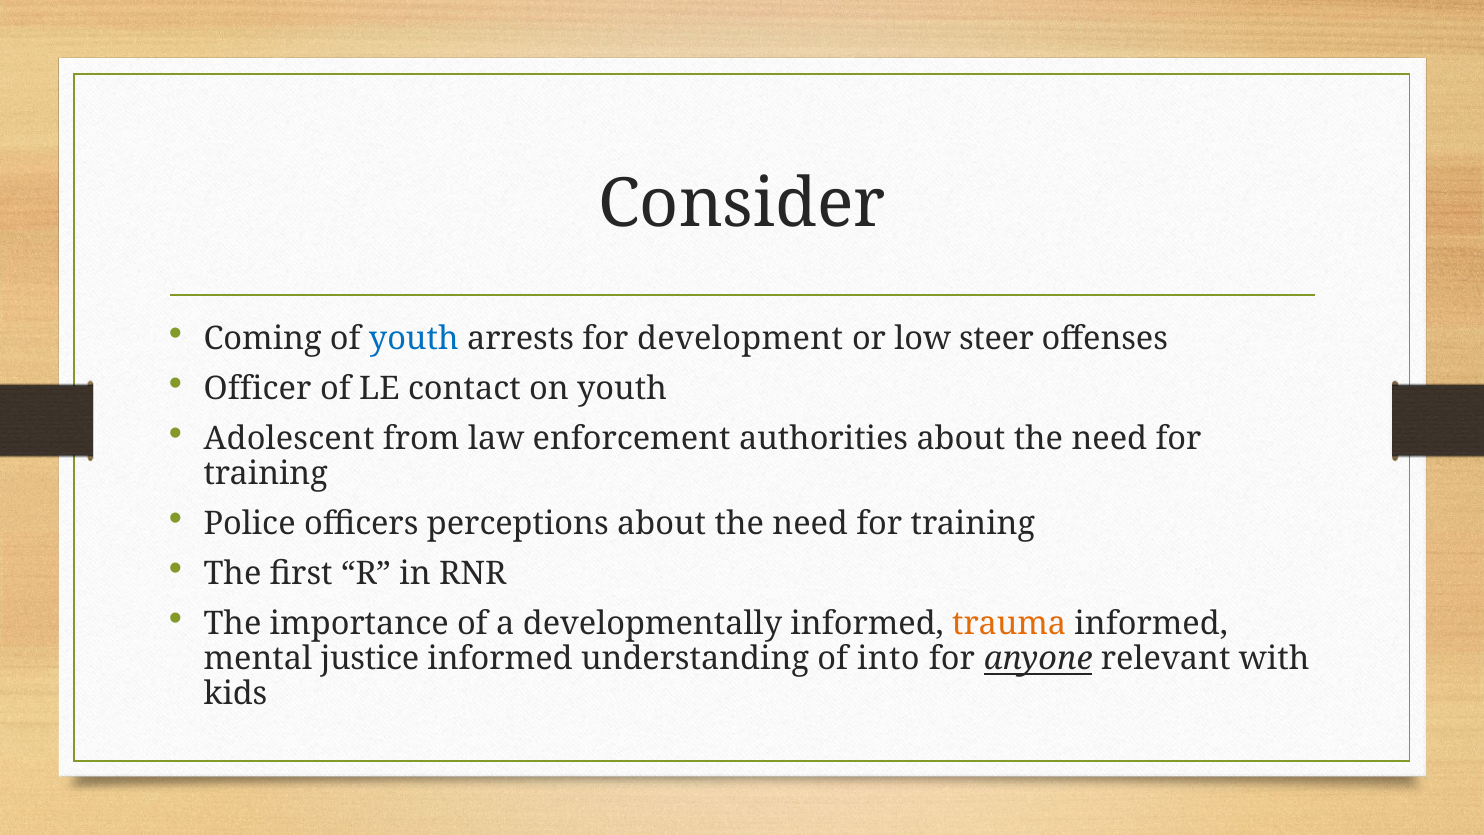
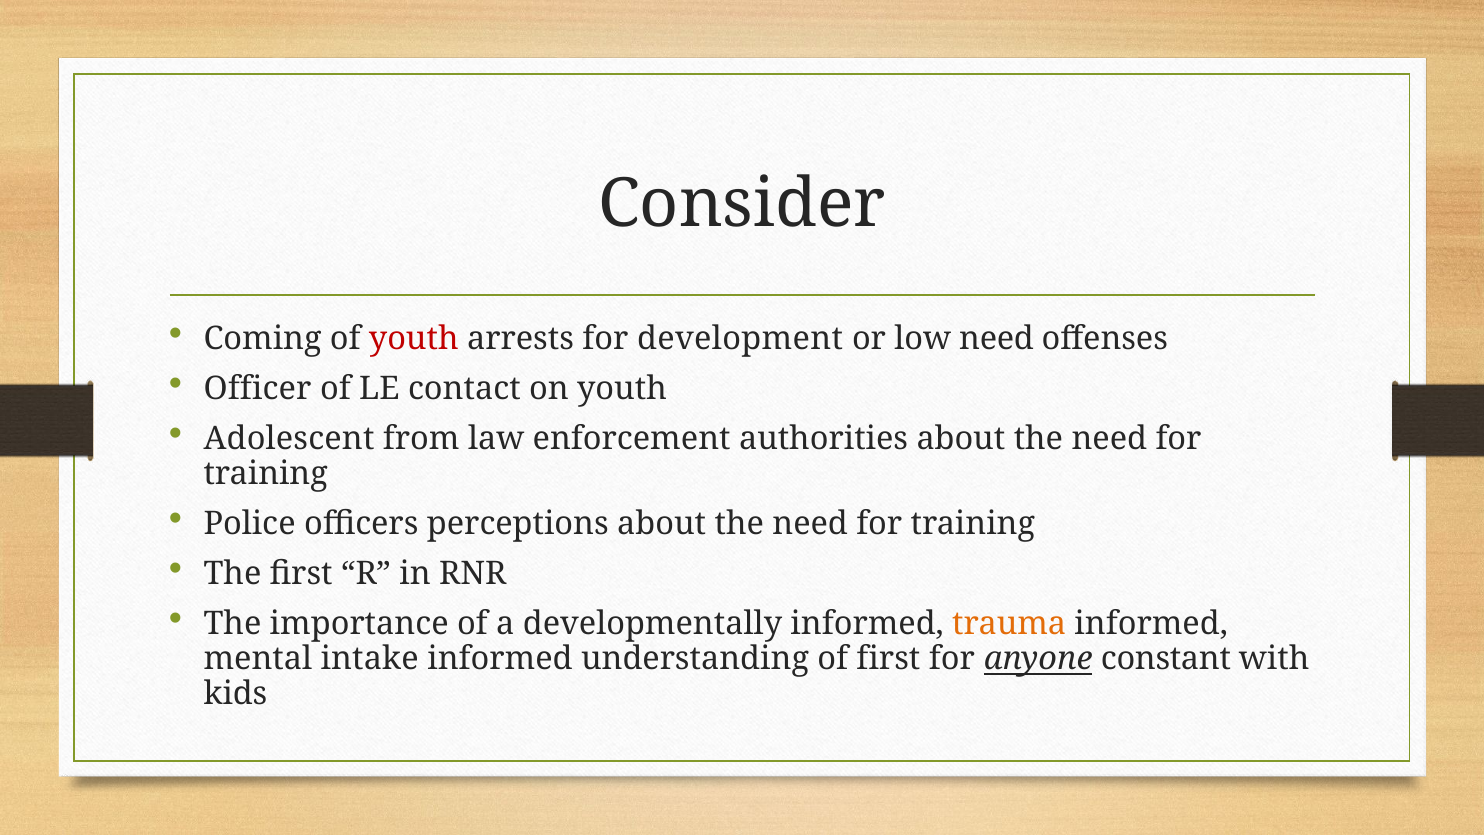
youth colour: blue -> red (414, 339)
low steer: steer -> need (997, 339)
justice: justice -> intake (370, 659)
of into: into -> first (888, 659)
relevant: relevant -> constant (1166, 659)
